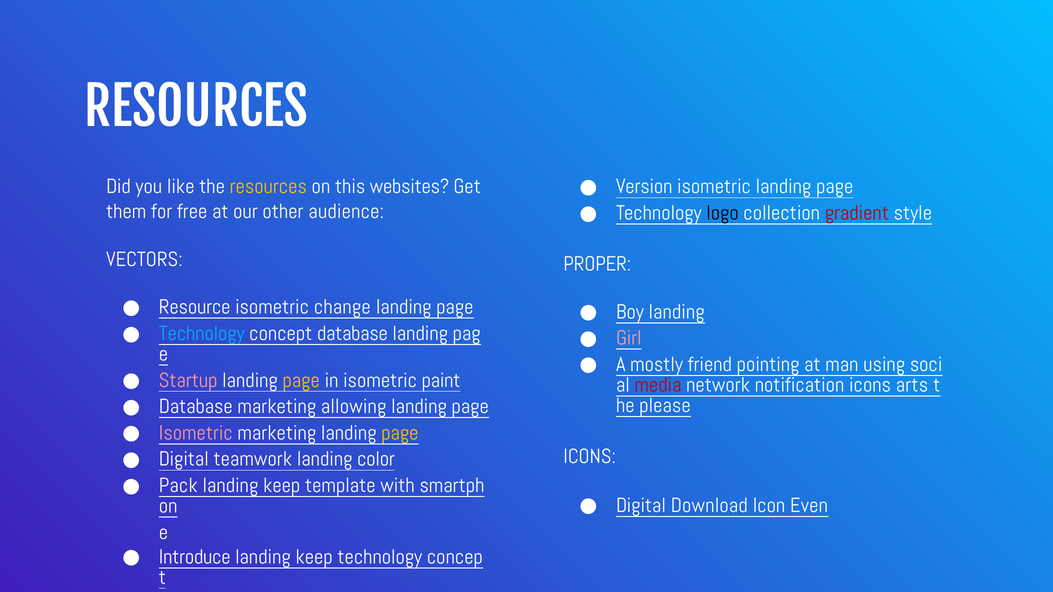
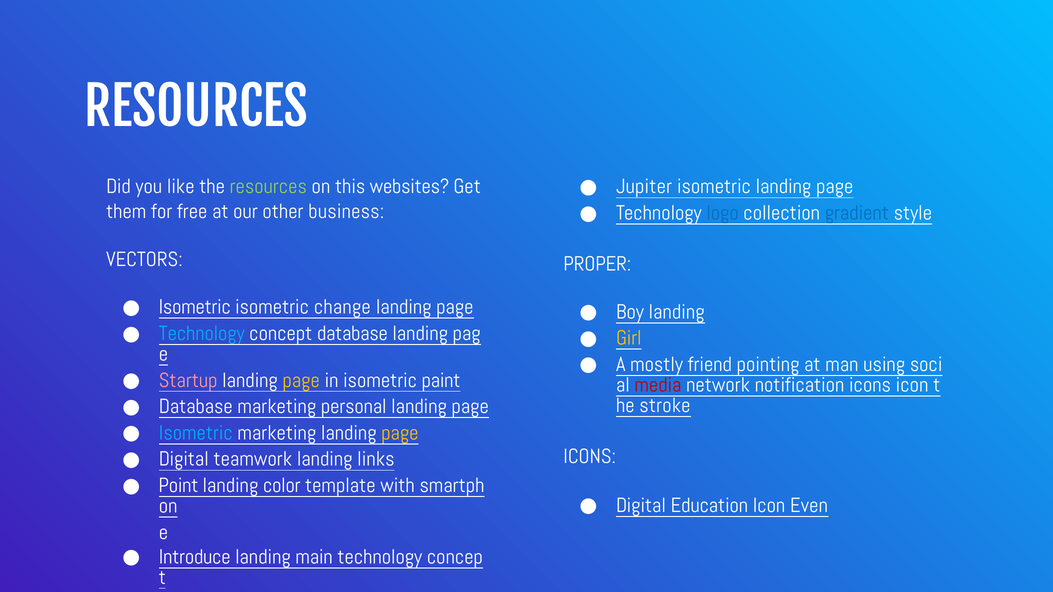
Version: Version -> Jupiter (644, 187)
resources colour: yellow -> light green (268, 187)
audience: audience -> business (346, 211)
logo colour: black -> blue (723, 213)
gradient colour: red -> blue (857, 213)
Resource: Resource -> Isometric (195, 307)
Girl colour: pink -> yellow (629, 338)
icons arts: arts -> icon (912, 385)
allowing: allowing -> personal (354, 407)
please: please -> stroke (665, 406)
Isometric colour: pink -> light blue (196, 433)
color: color -> links (376, 459)
Pack: Pack -> Point (178, 486)
keep: keep -> color (282, 486)
Download: Download -> Education (709, 506)
keep: keep -> main (314, 557)
